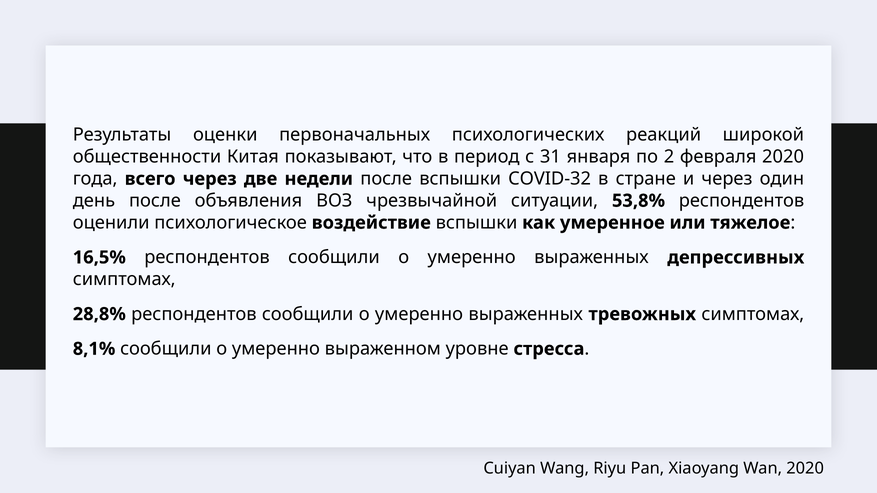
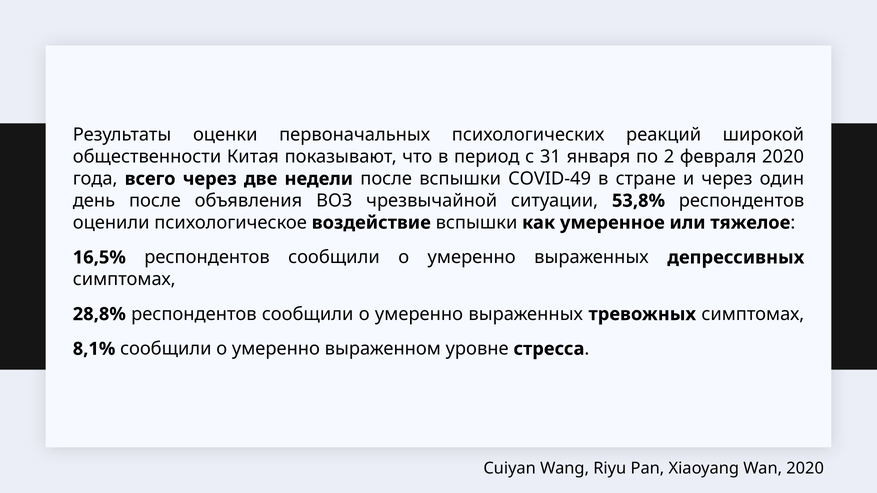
COVID-32: COVID-32 -> COVID-49 (550, 179)
